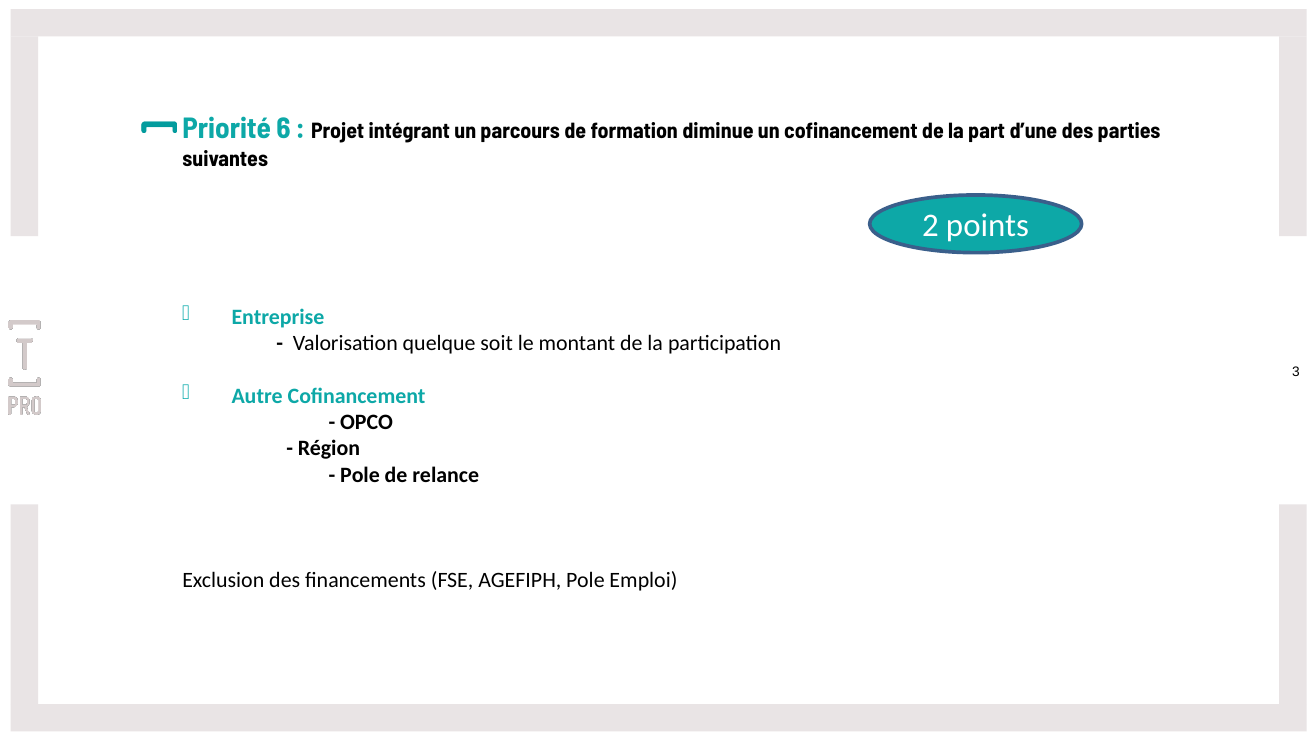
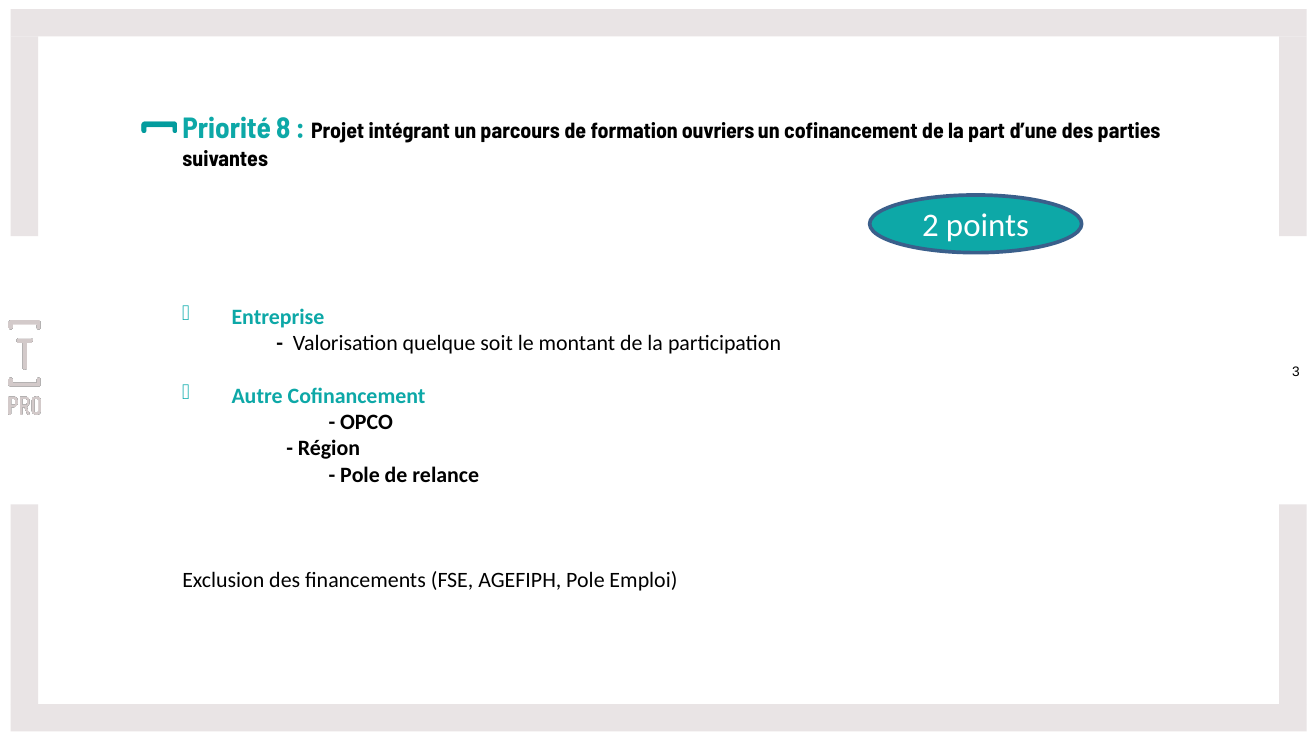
6: 6 -> 8 (283, 129)
diminue: diminue -> ouvriers (718, 131)
